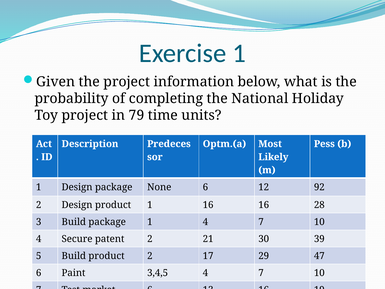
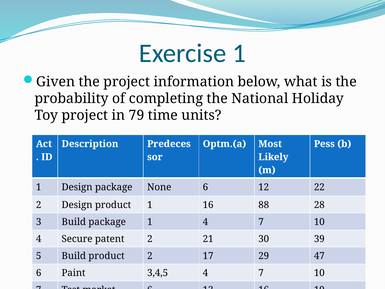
92: 92 -> 22 (319, 187)
16 16: 16 -> 88 (264, 205)
